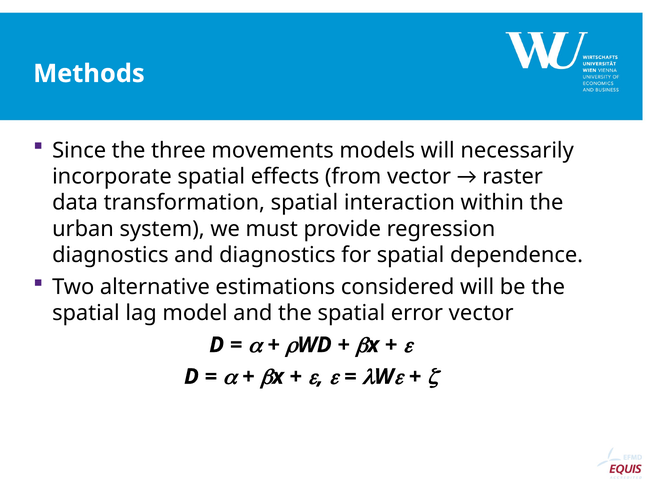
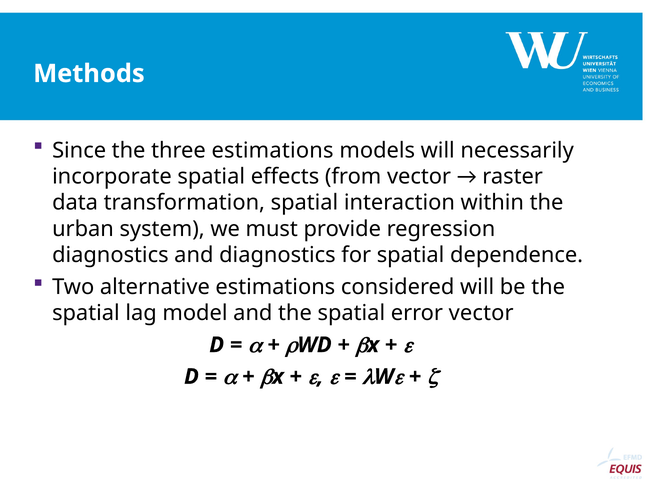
three movements: movements -> estimations (273, 150)
